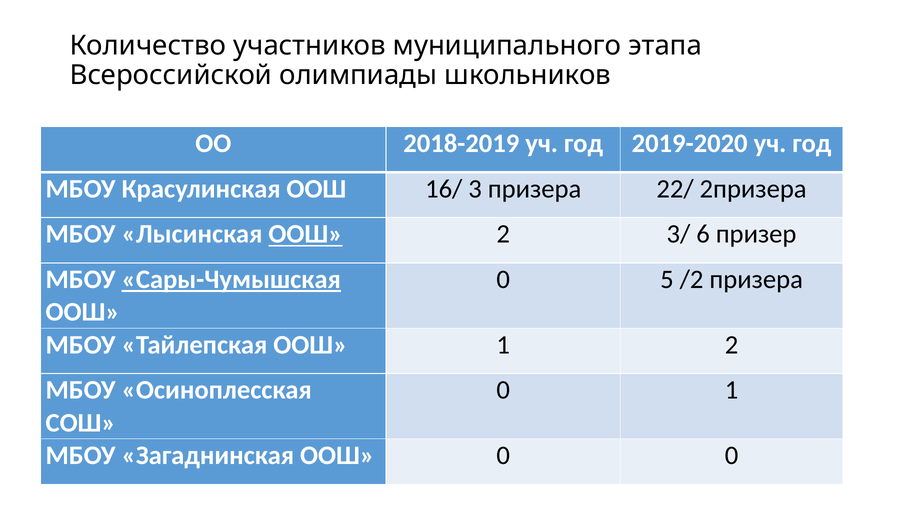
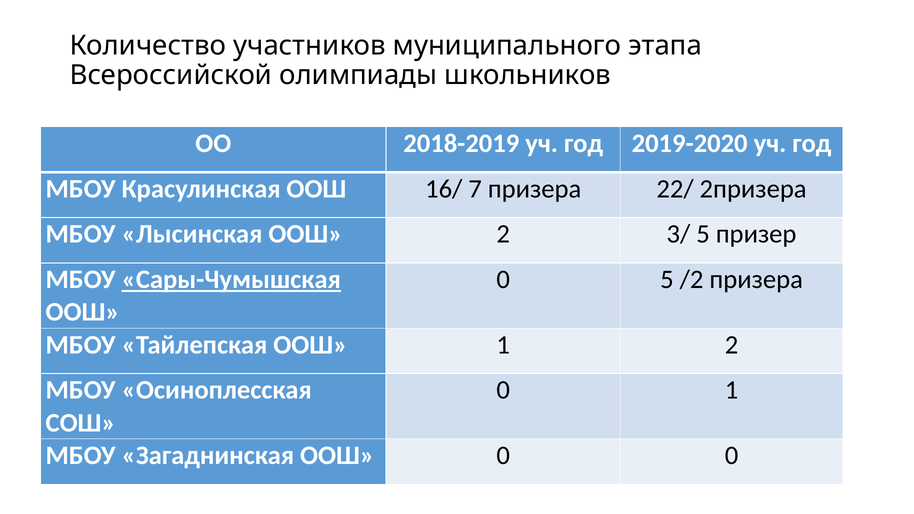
3: 3 -> 7 (475, 189)
ООШ underline: present -> none (306, 234)
3/ 6: 6 -> 5 (703, 234)
